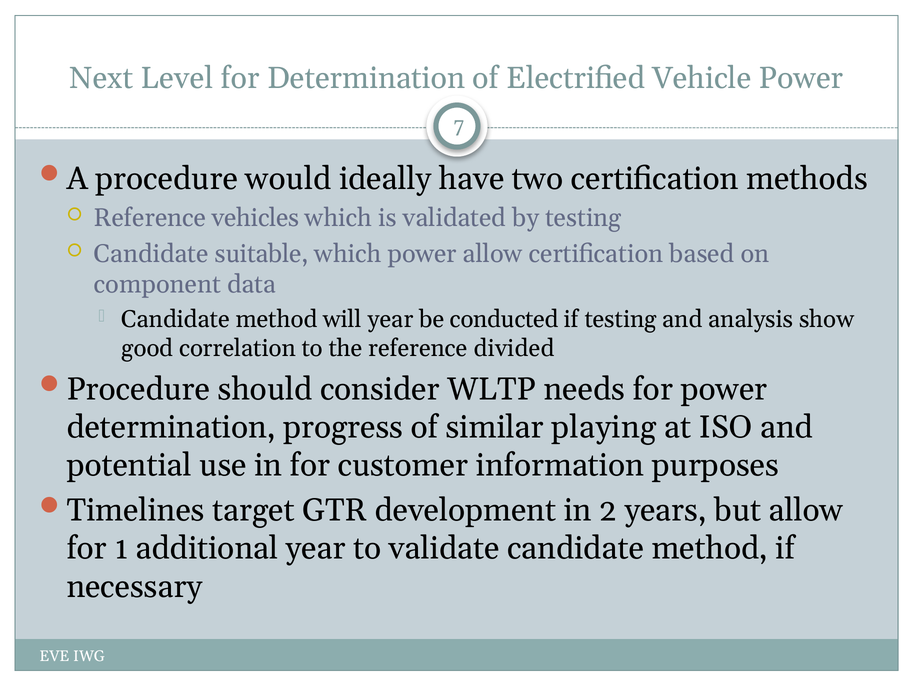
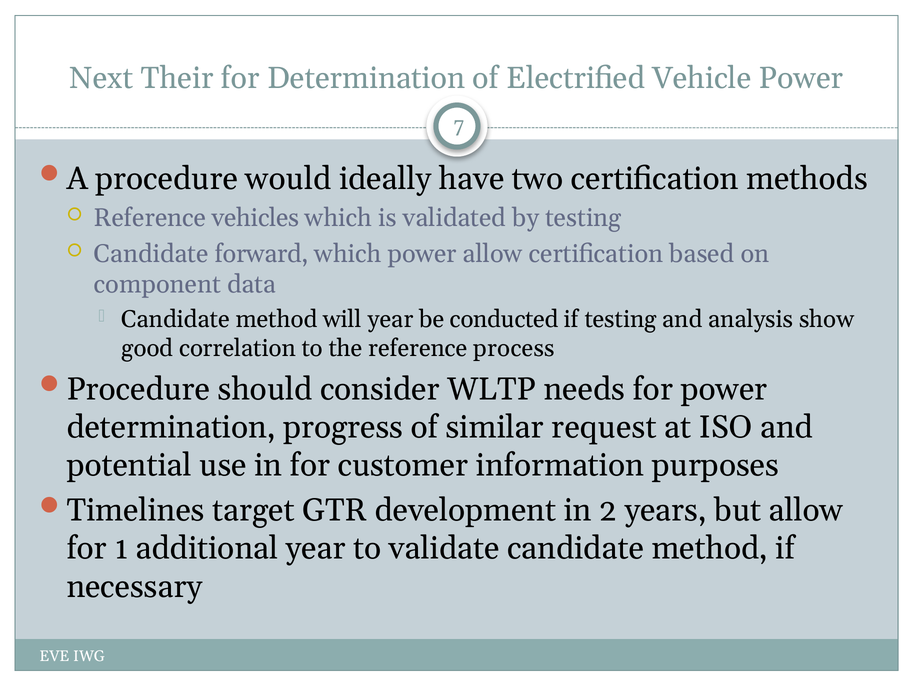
Level: Level -> Their (177, 78)
suitable: suitable -> forward (262, 254)
divided: divided -> process (514, 348)
playing: playing -> request (604, 427)
